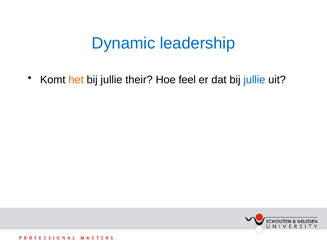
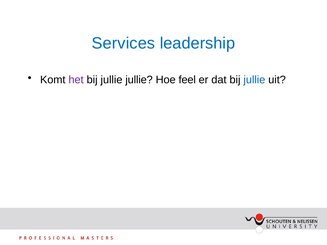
Dynamic: Dynamic -> Services (123, 43)
het colour: orange -> purple (76, 80)
jullie their: their -> jullie (139, 80)
